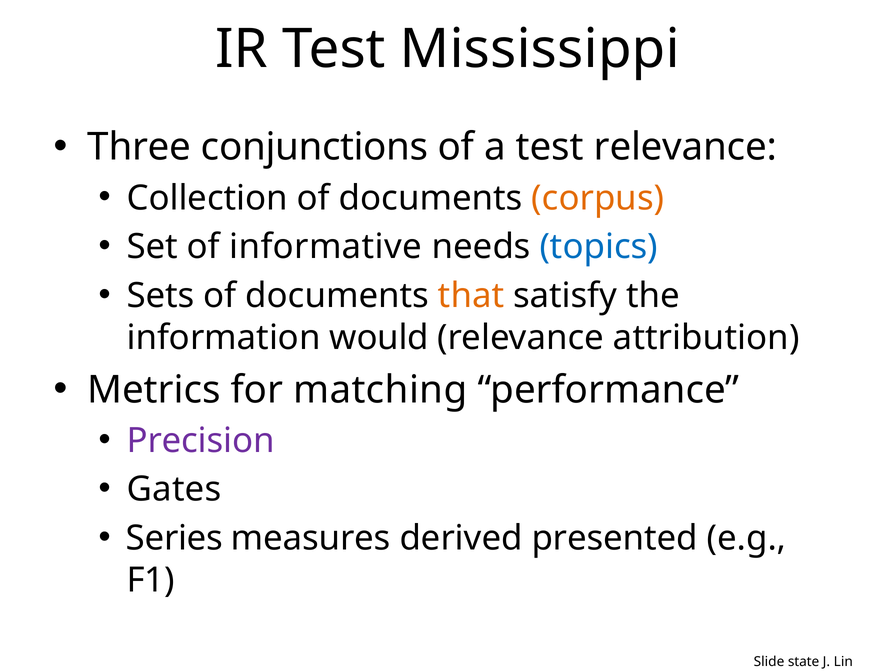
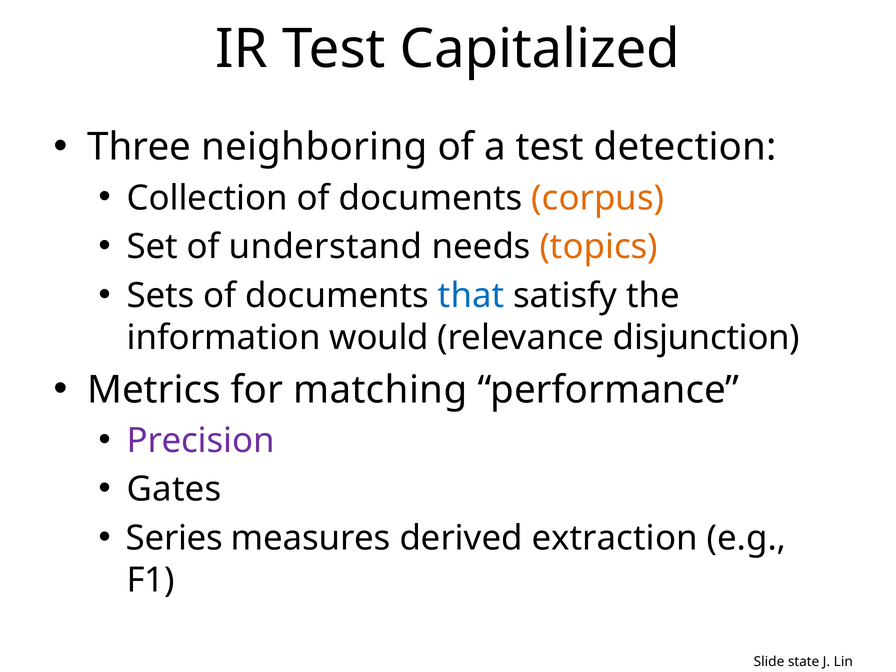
Mississippi: Mississippi -> Capitalized (540, 49)
conjunctions: conjunctions -> neighboring (314, 147)
test relevance: relevance -> detection (685, 147)
informative: informative -> understand (326, 247)
topics colour: blue -> orange (599, 247)
that colour: orange -> blue (471, 296)
attribution: attribution -> disjunction (706, 338)
presented: presented -> extraction (615, 538)
